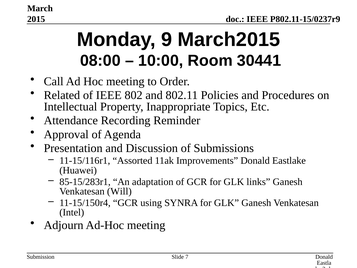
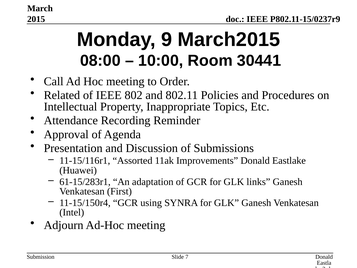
85-15/283r1: 85-15/283r1 -> 61-15/283r1 (85, 182)
Will: Will -> First (119, 191)
